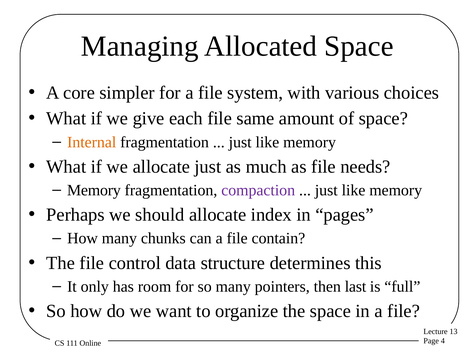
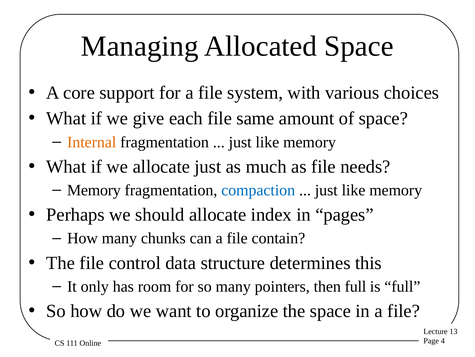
simpler: simpler -> support (127, 92)
compaction colour: purple -> blue (258, 190)
then last: last -> full (355, 286)
